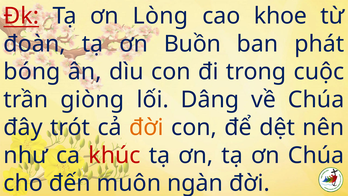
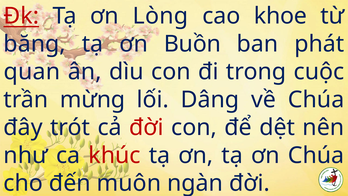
đoàn: đoàn -> băng (35, 44)
bóng: bóng -> quan (32, 72)
giòng: giòng -> mừng (93, 99)
đời colour: orange -> red (146, 127)
